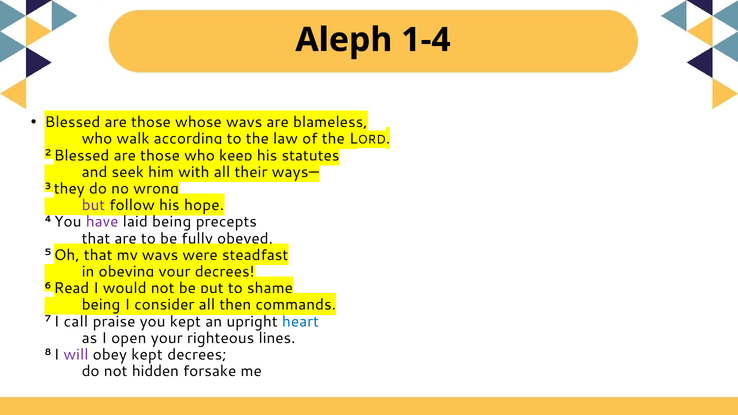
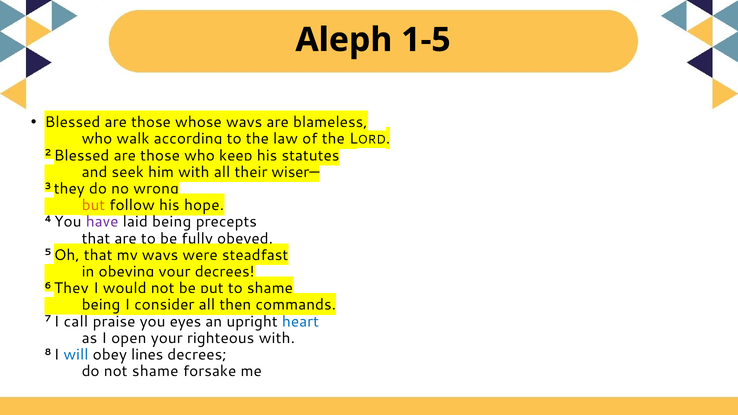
1-4: 1-4 -> 1-5 (426, 40)
ways—: ways— -> wiser— (296, 172)
but colour: purple -> orange (93, 205)
6 Read: Read -> They (71, 288)
you kept: kept -> eyes (186, 322)
righteous lines: lines -> with (277, 338)
will colour: purple -> blue (76, 355)
obey kept: kept -> lines (147, 355)
not hidden: hidden -> shame (155, 371)
